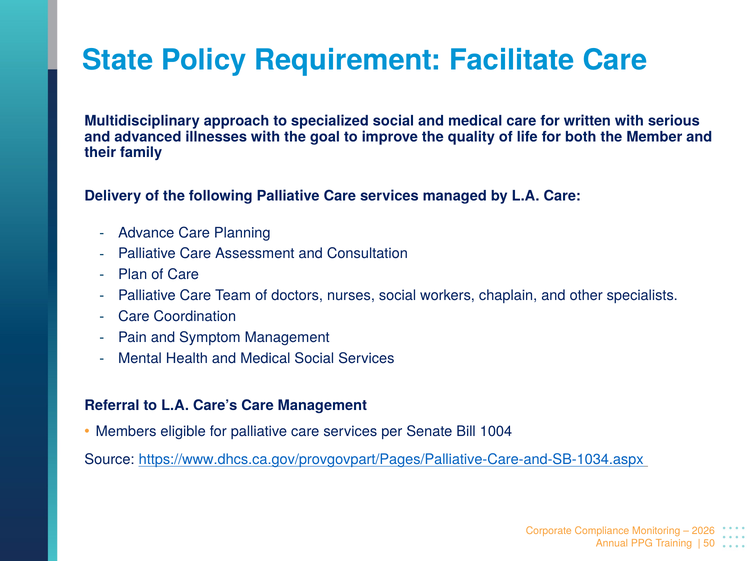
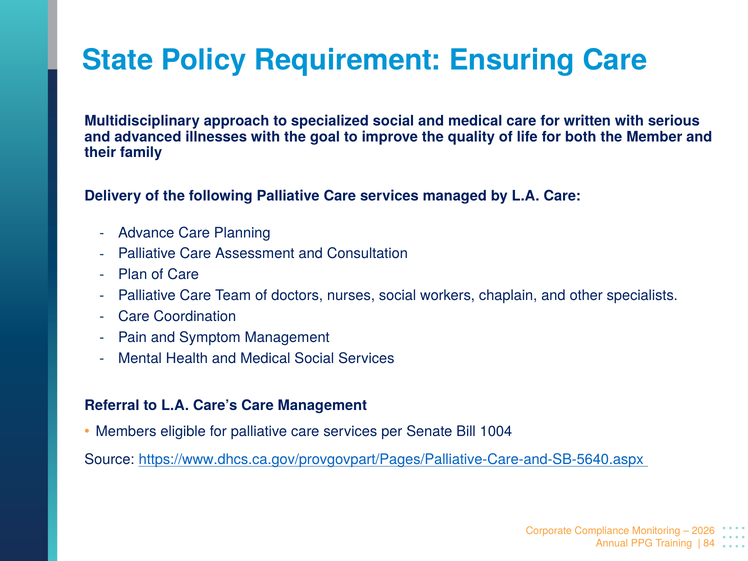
Facilitate: Facilitate -> Ensuring (512, 60)
https://www.dhcs.ca.gov/provgovpart/Pages/Palliative-Care-and-SB-1034.aspx: https://www.dhcs.ca.gov/provgovpart/Pages/Palliative-Care-and-SB-1034.aspx -> https://www.dhcs.ca.gov/provgovpart/Pages/Palliative-Care-and-SB-5640.aspx (391, 459)
50: 50 -> 84 (709, 544)
